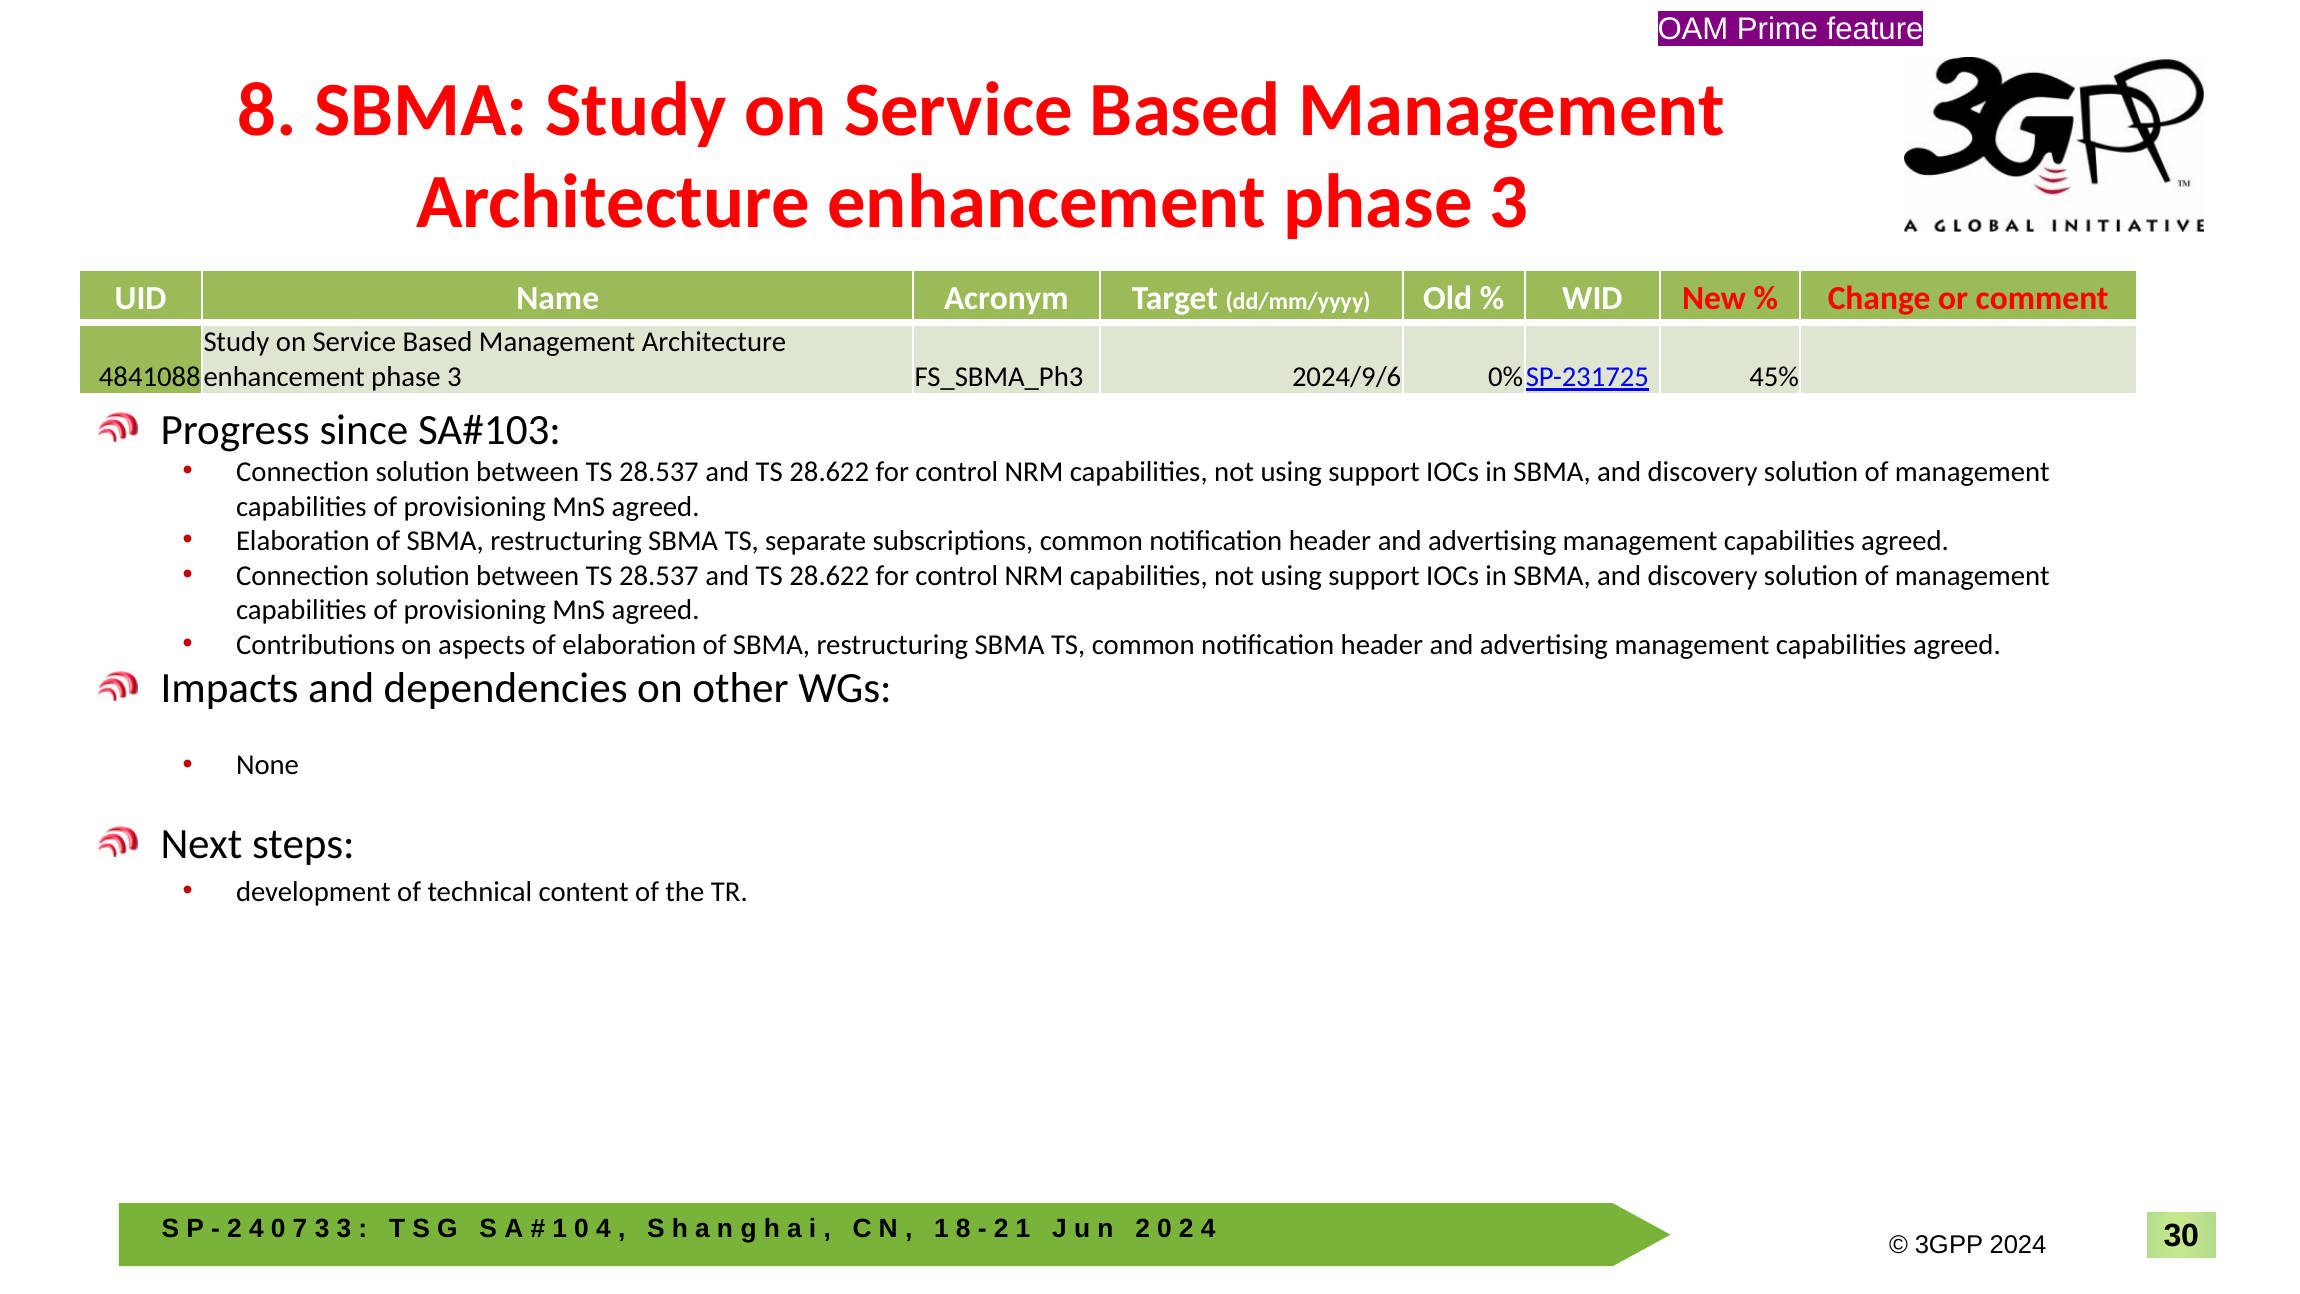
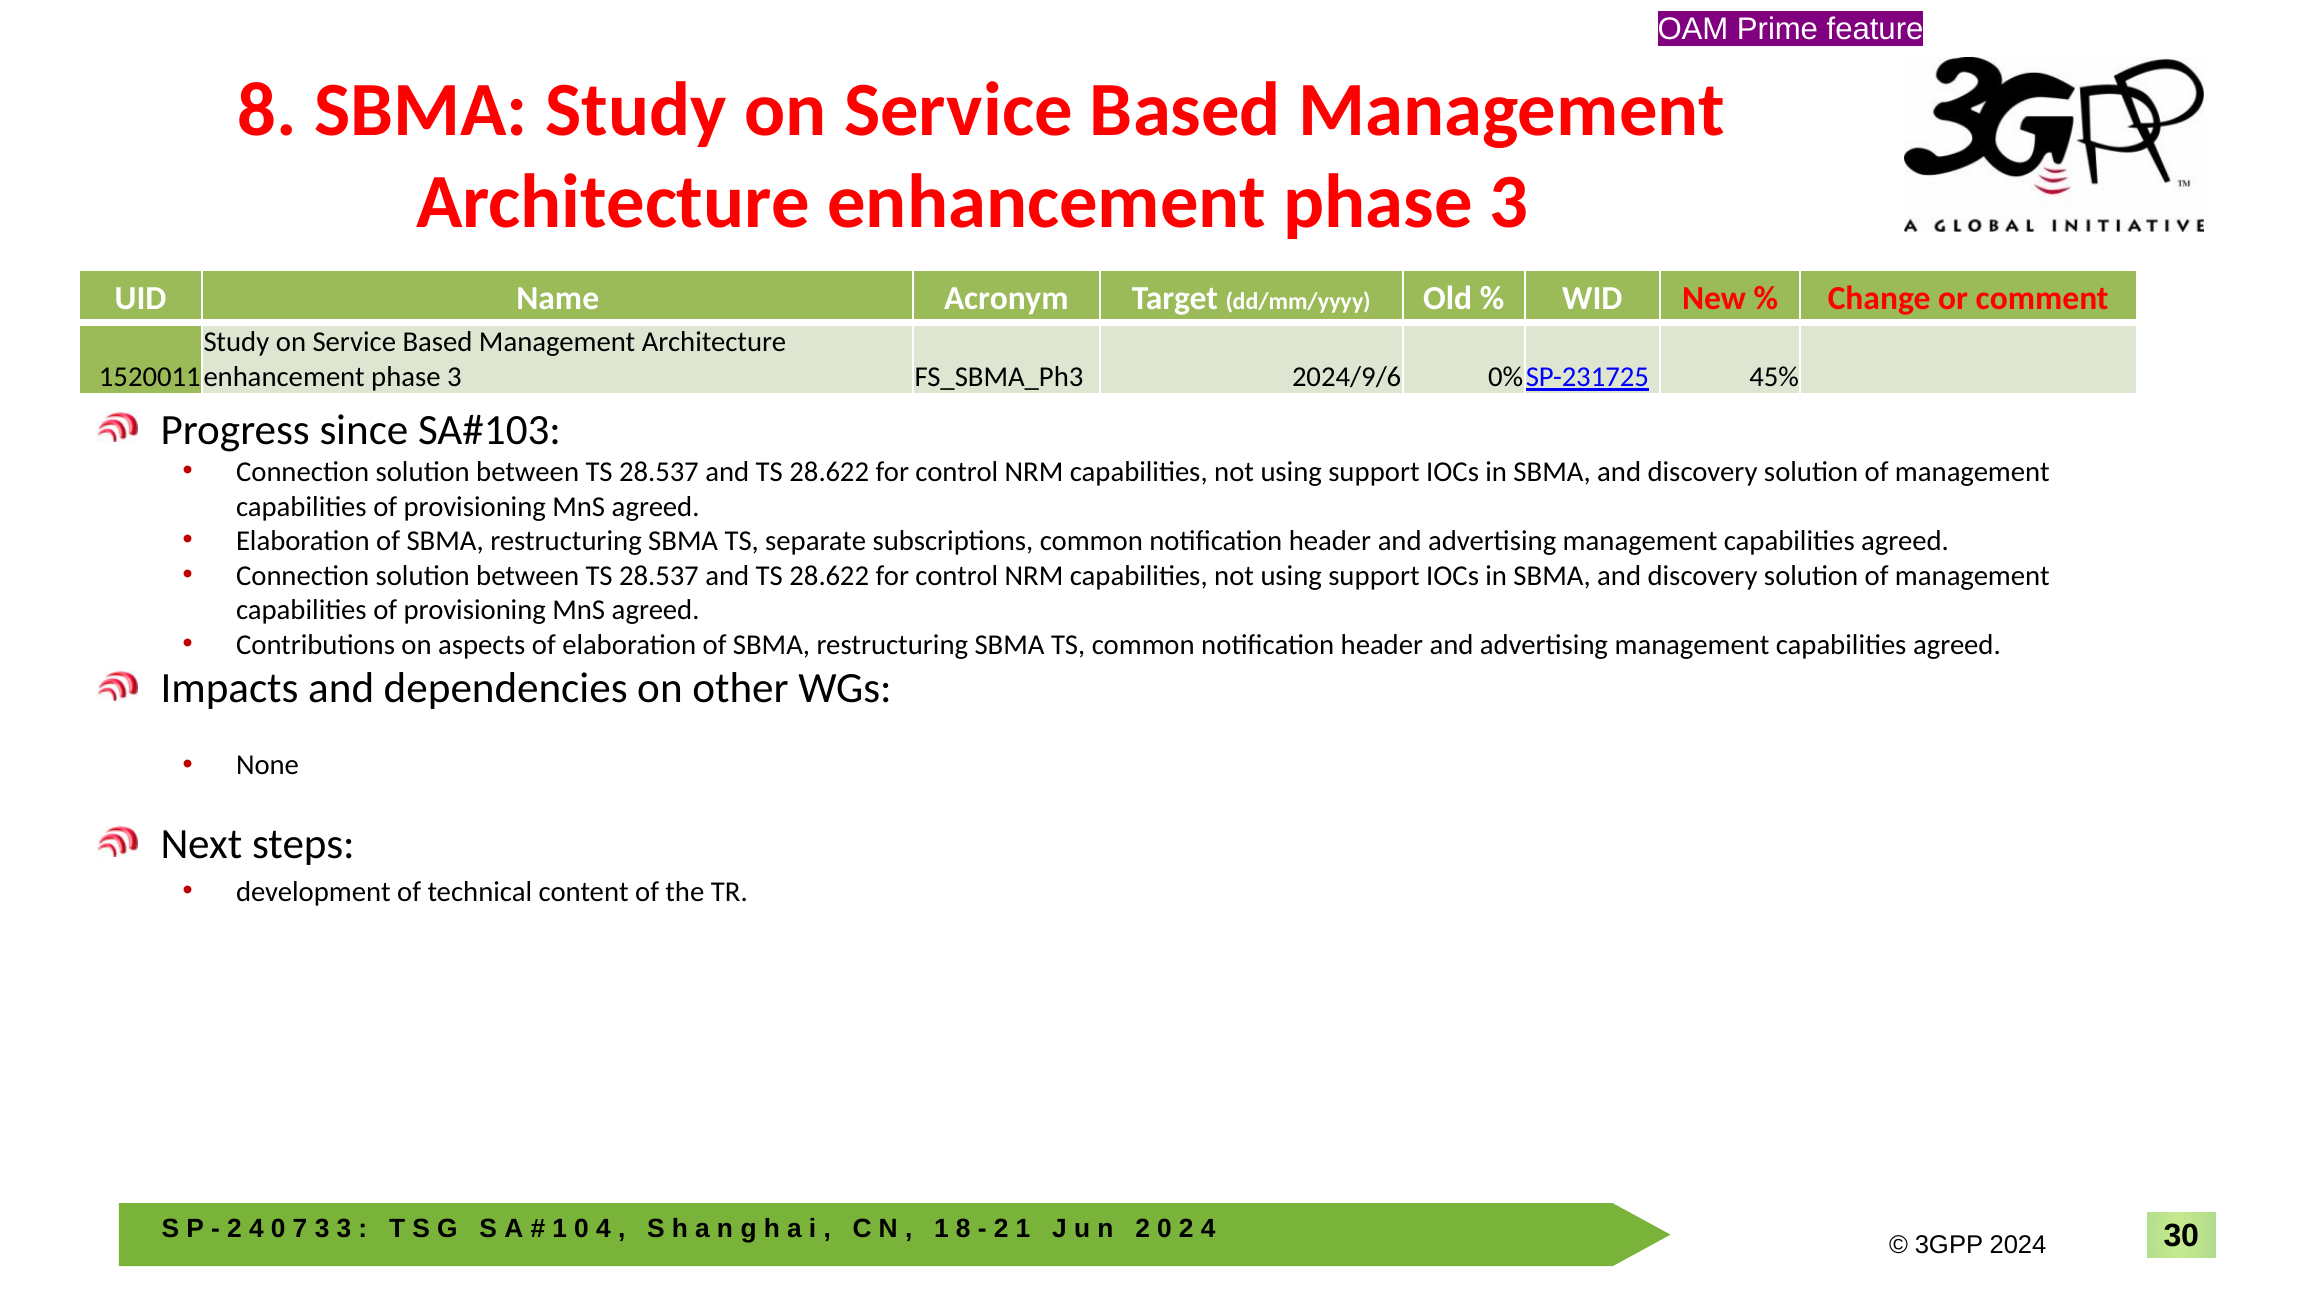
4841088: 4841088 -> 1520011 (150, 377)
